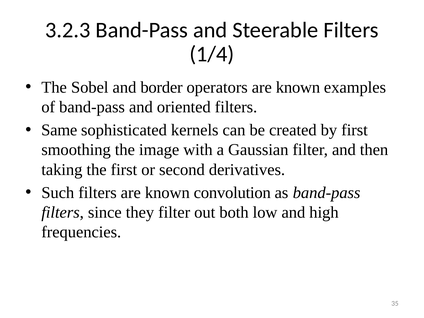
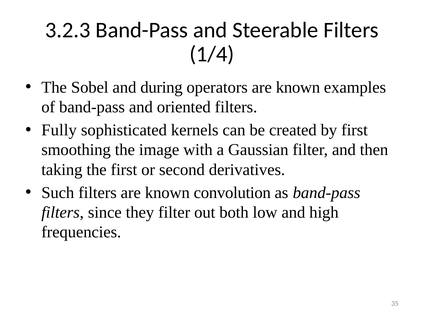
border: border -> during (162, 87)
Same: Same -> Fully (59, 130)
